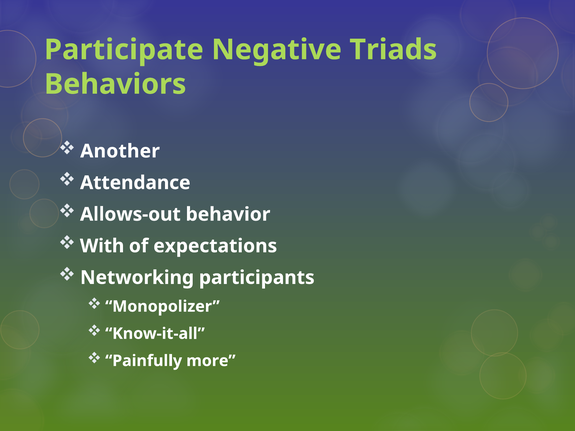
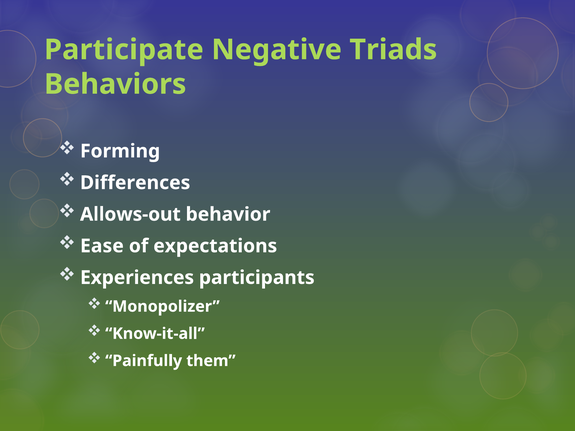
Another: Another -> Forming (120, 151)
Attendance: Attendance -> Differences (135, 183)
With: With -> Ease (102, 246)
Networking: Networking -> Experiences (137, 278)
more: more -> them (211, 361)
